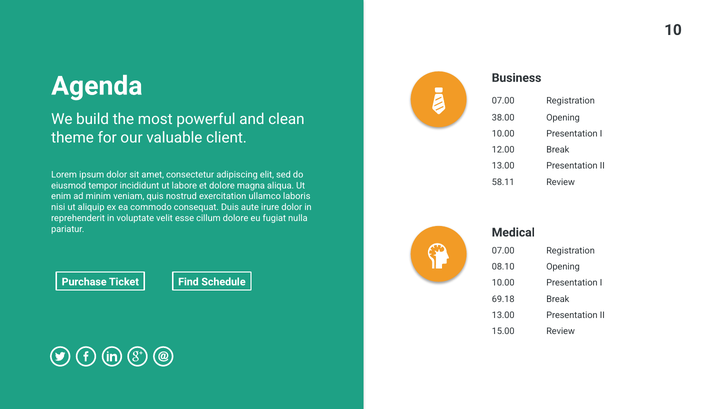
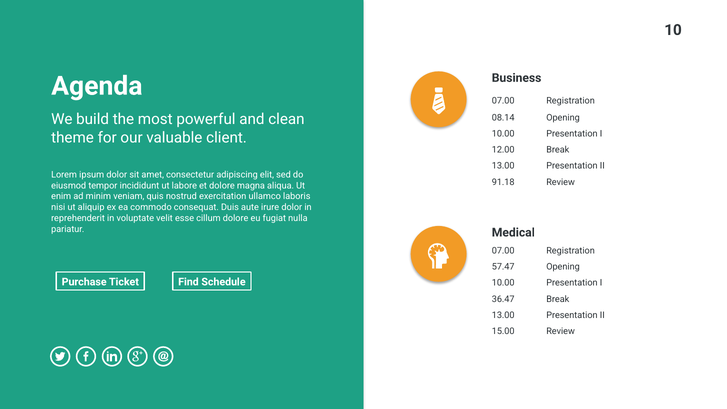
38.00: 38.00 -> 08.14 (503, 118)
58.11: 58.11 -> 91.18 (503, 182)
08.10: 08.10 -> 57.47 (503, 267)
69.18: 69.18 -> 36.47 (503, 299)
